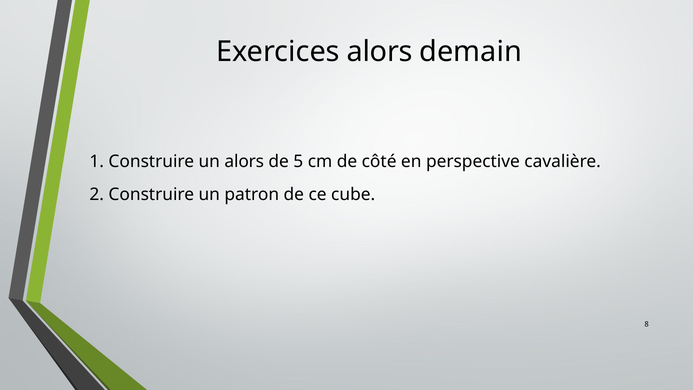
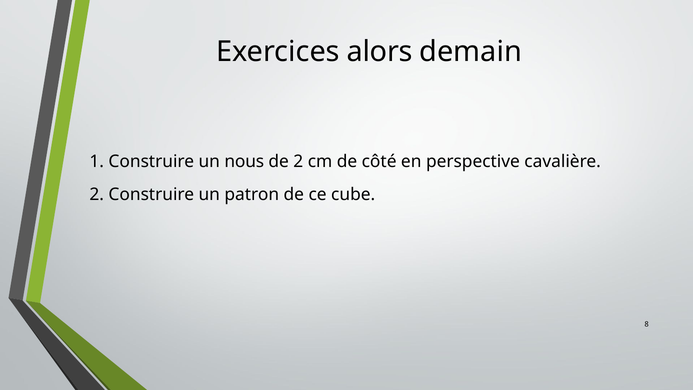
un alors: alors -> nous (244, 161)
de 5: 5 -> 2 (298, 161)
